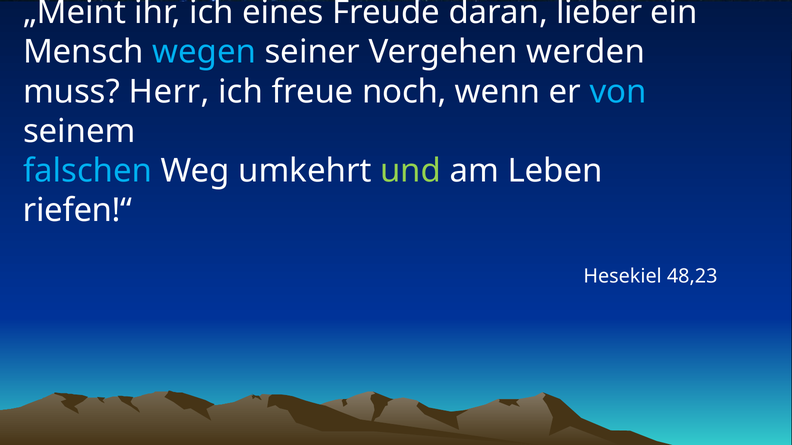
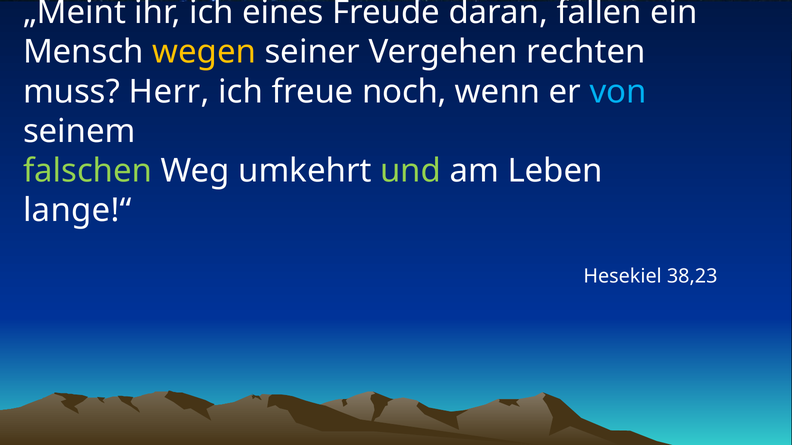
lieber: lieber -> fallen (599, 13)
wegen colour: light blue -> yellow (204, 52)
werden: werden -> rechten (586, 52)
falschen colour: light blue -> light green (88, 171)
riefen!“: riefen!“ -> lange!“ (77, 211)
48,23: 48,23 -> 38,23 (692, 276)
